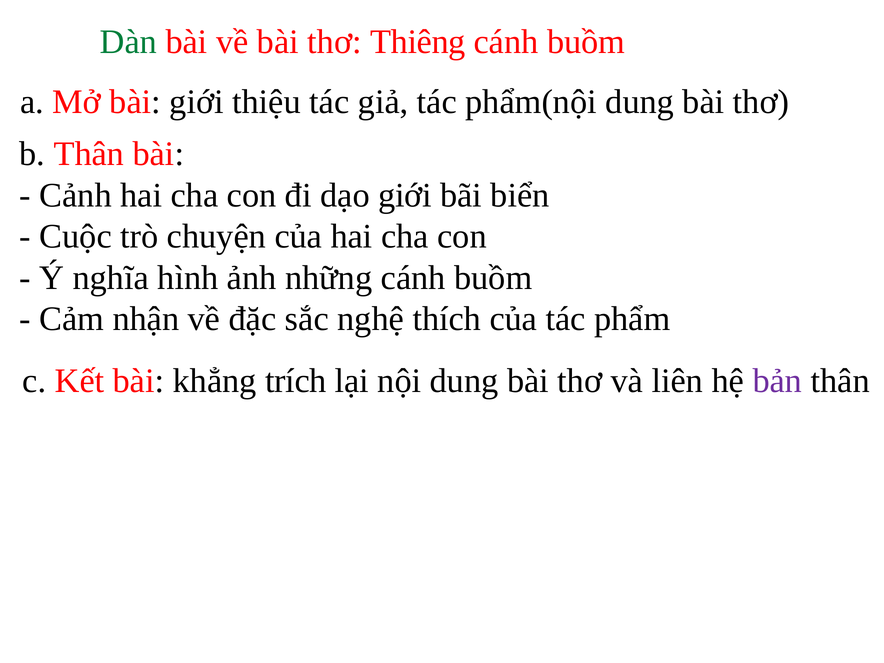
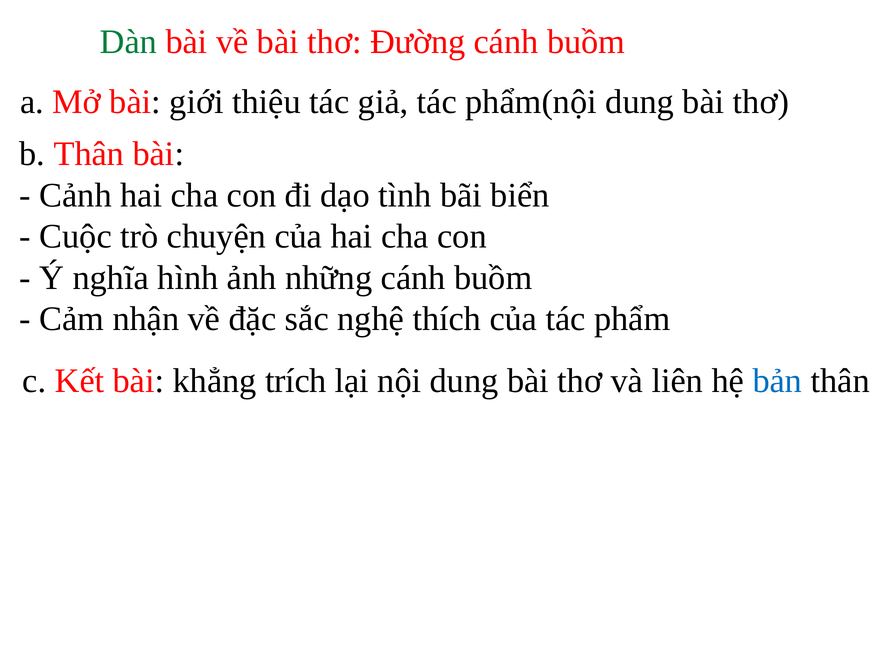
Thiêng: Thiêng -> Đường (418, 42)
dạo giới: giới -> tình (405, 195)
bản colour: purple -> blue (777, 381)
